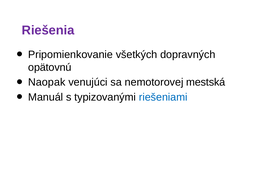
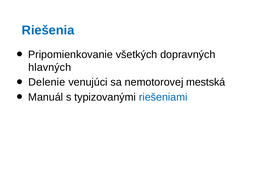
Riešenia colour: purple -> blue (48, 30)
opätovnú: opätovnú -> hlavných (50, 67)
Naopak: Naopak -> Delenie (47, 82)
